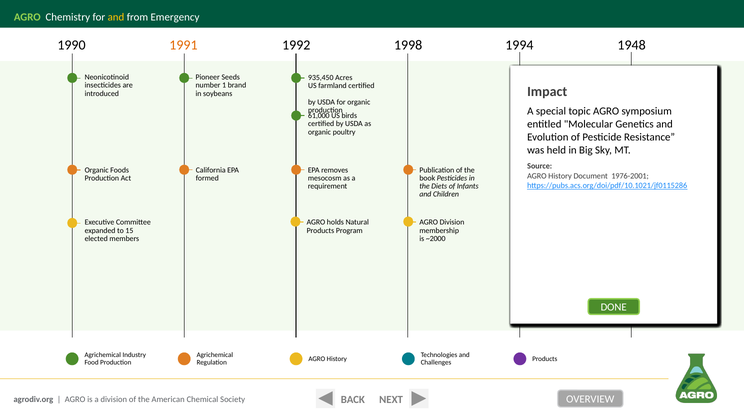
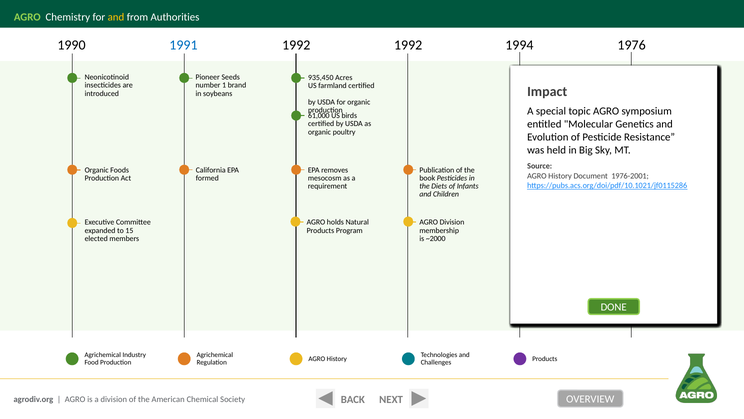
from Emergency: Emergency -> Authorities (175, 17)
1991 colour: orange -> blue (183, 45)
1992 1998: 1998 -> 1992 (408, 45)
1948: 1948 -> 1976 (632, 45)
